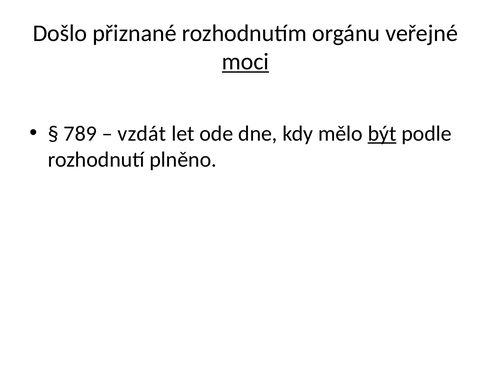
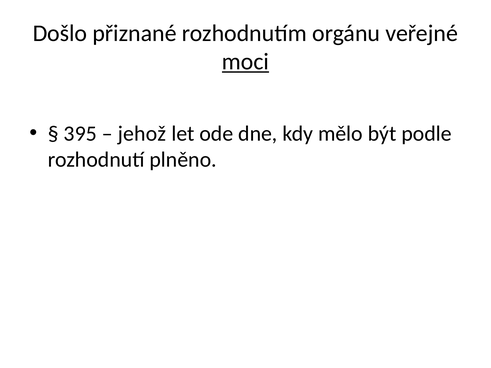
789: 789 -> 395 (80, 134)
vzdát: vzdát -> jehož (142, 134)
být underline: present -> none (382, 134)
